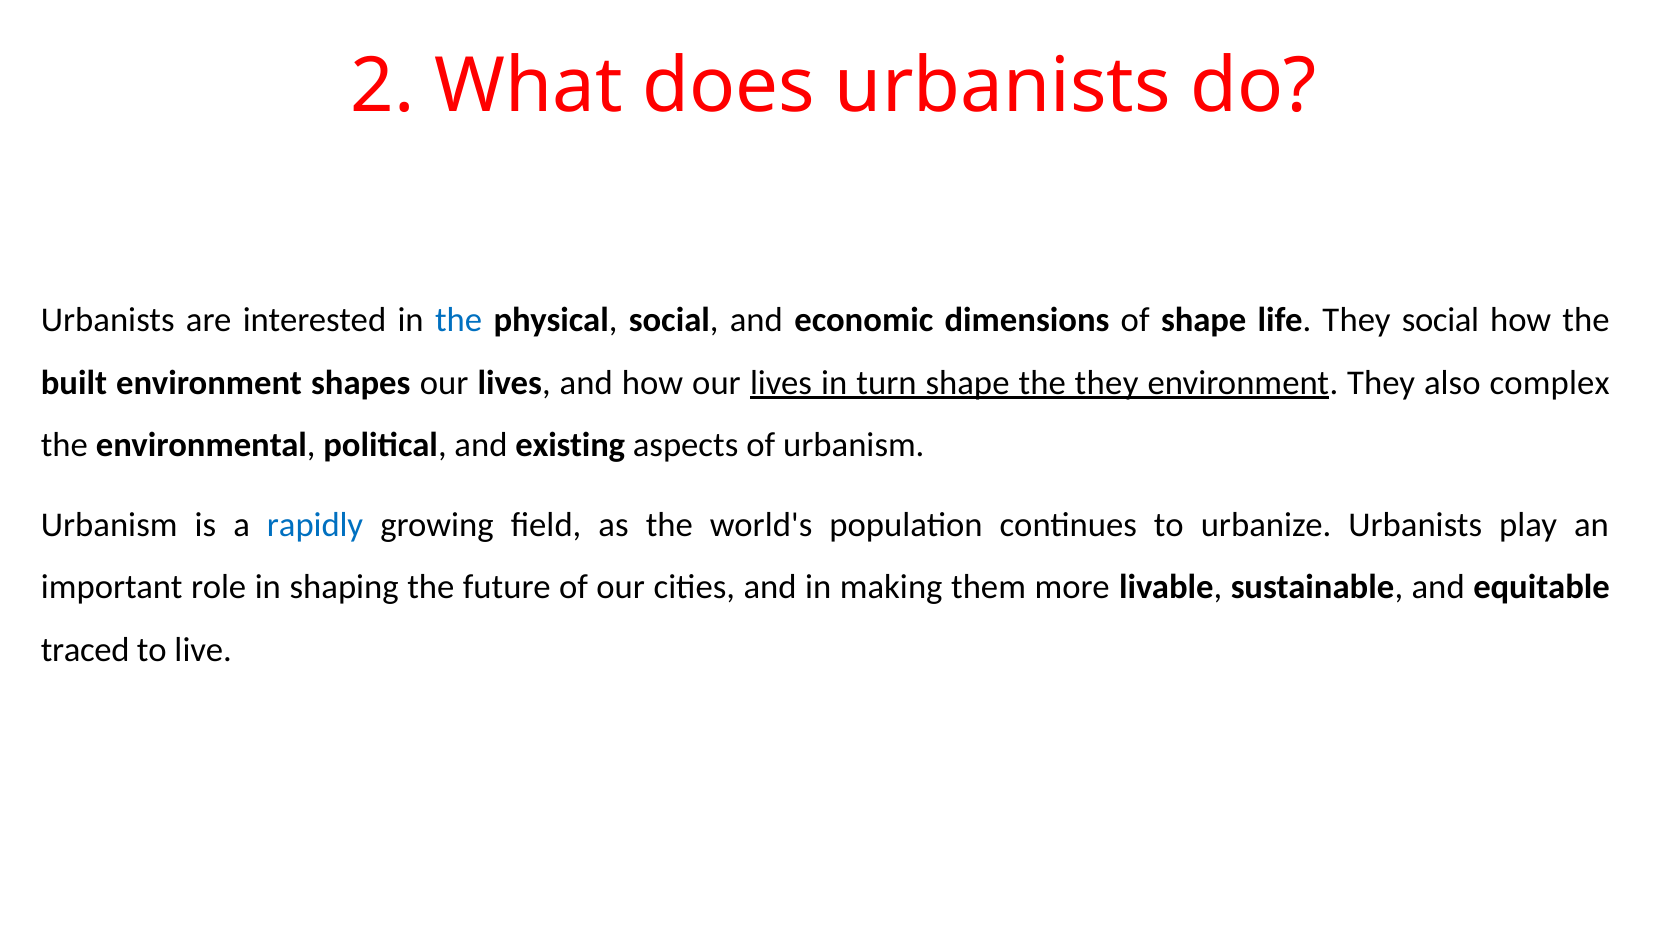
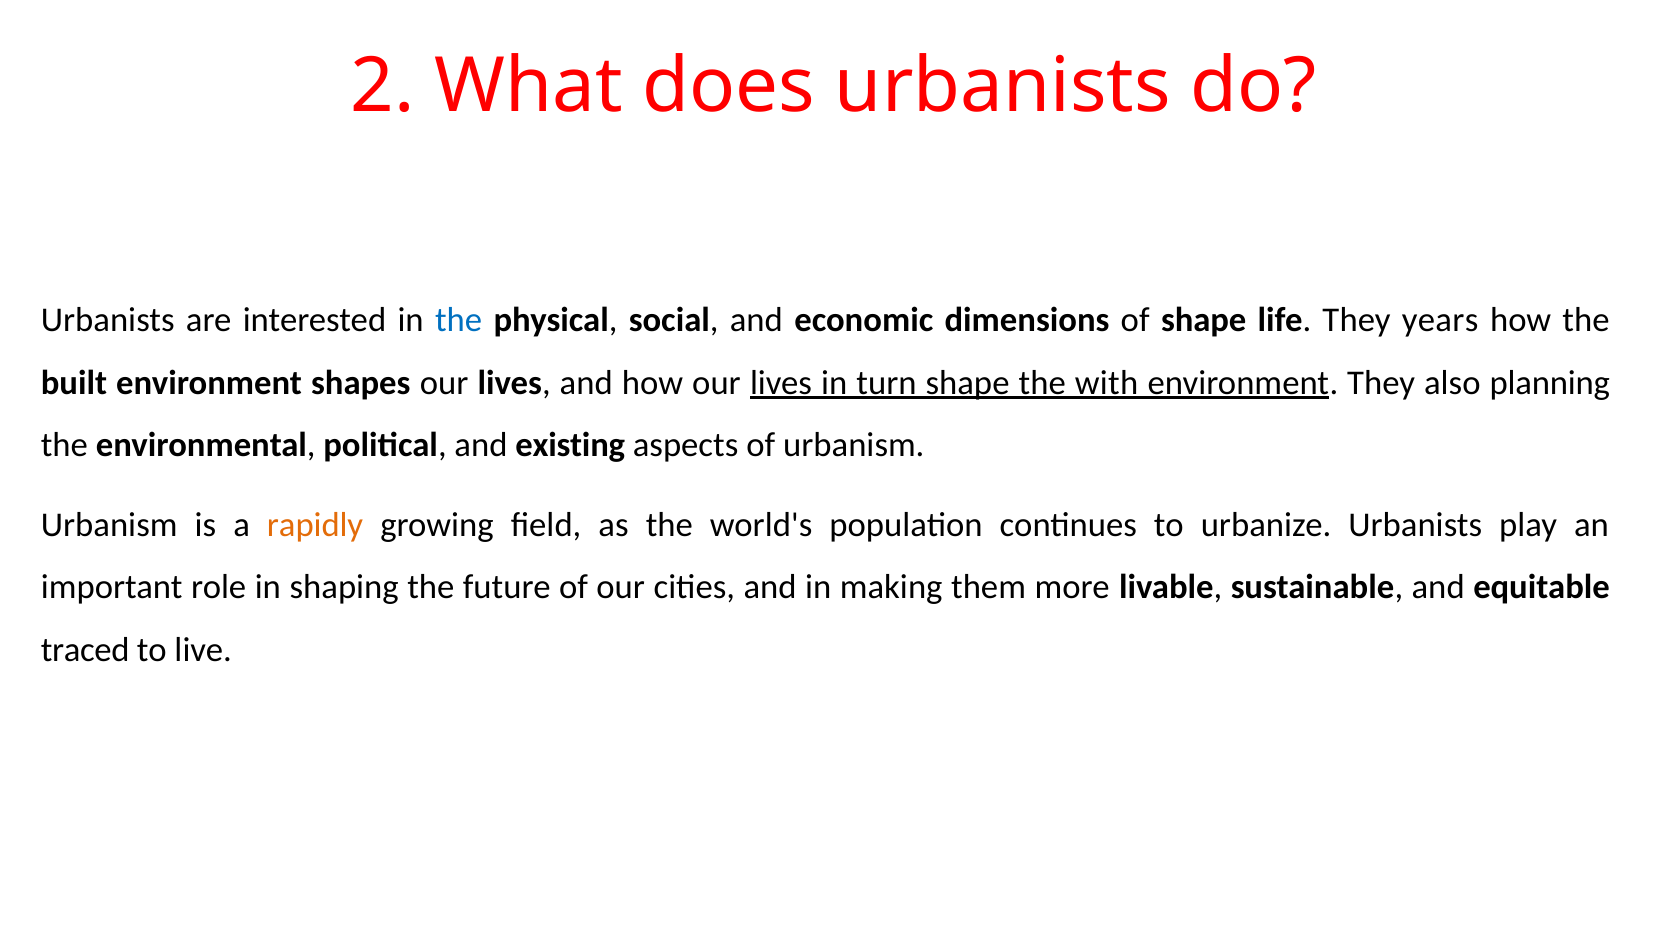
They social: social -> years (1440, 320)
the they: they -> with (1107, 383)
complex: complex -> planning (1550, 383)
rapidly colour: blue -> orange (315, 525)
